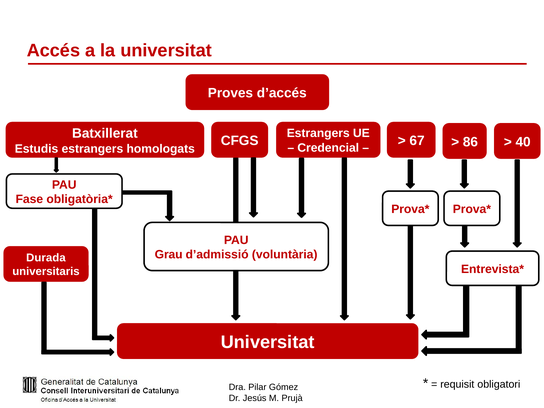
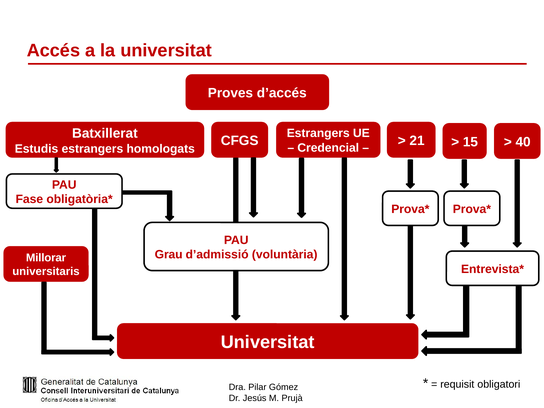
67: 67 -> 21 (417, 141)
86: 86 -> 15 (470, 142)
Durada: Durada -> Millorar (46, 258)
